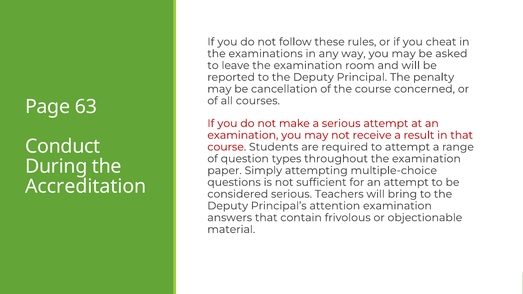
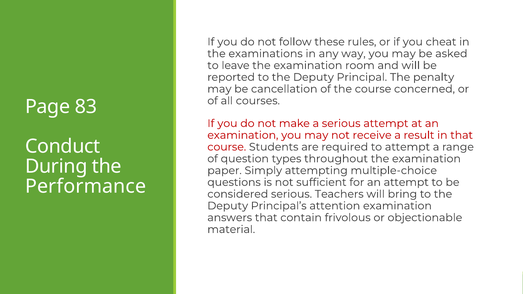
63: 63 -> 83 (86, 107)
Accreditation: Accreditation -> Performance (86, 187)
